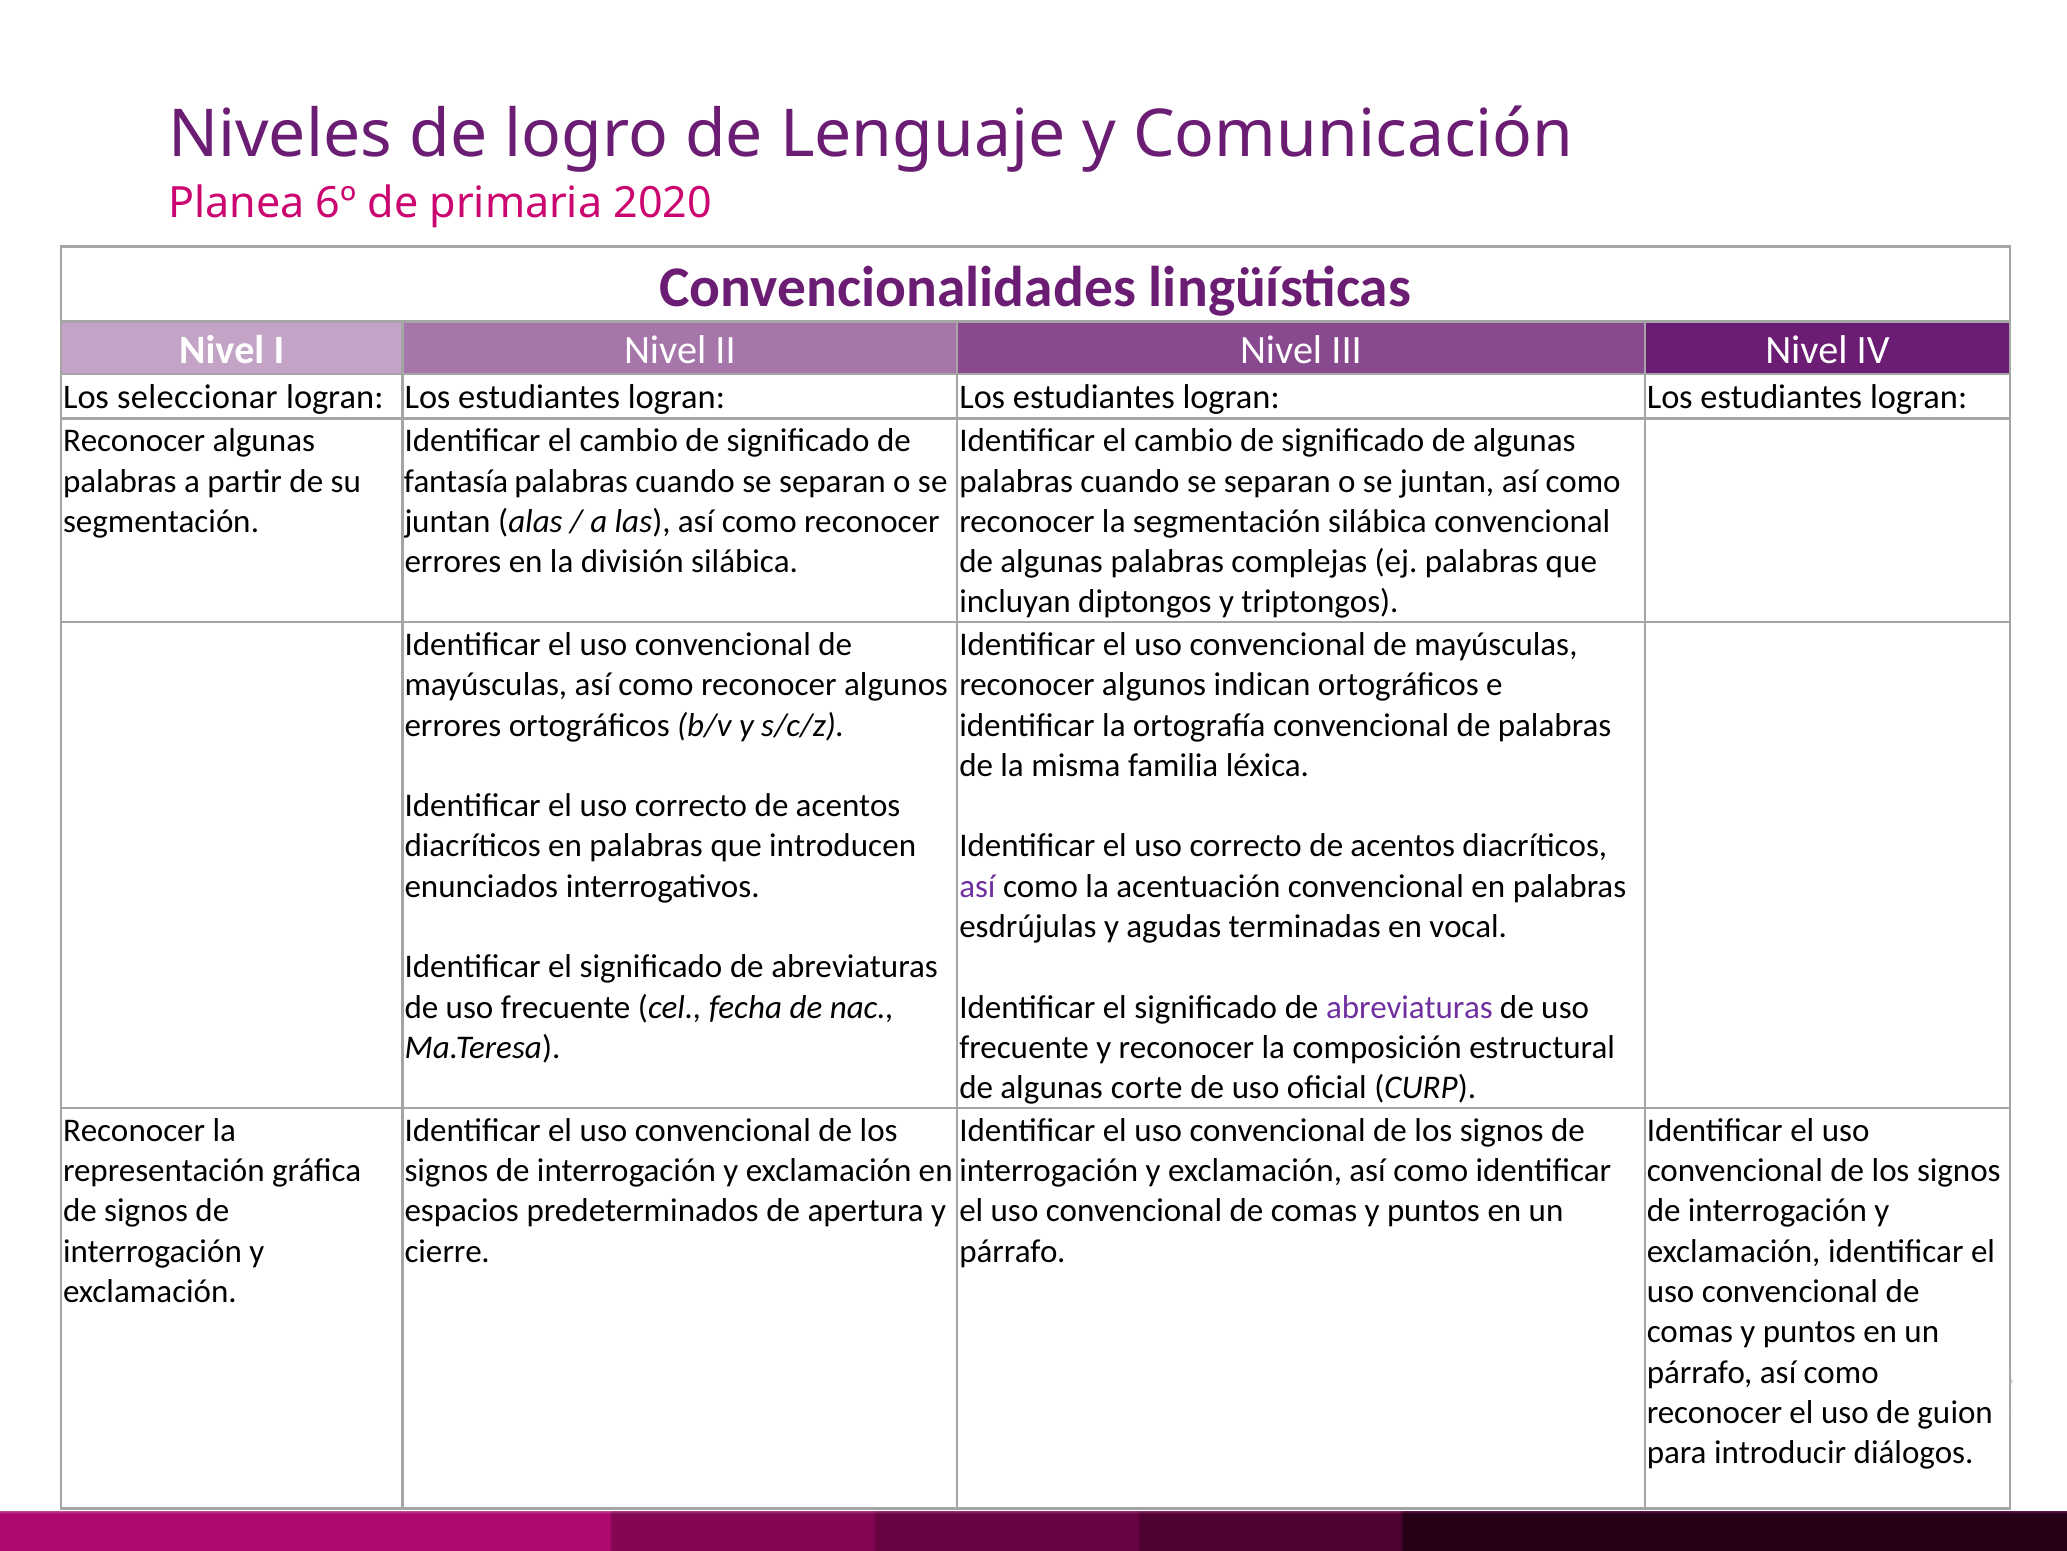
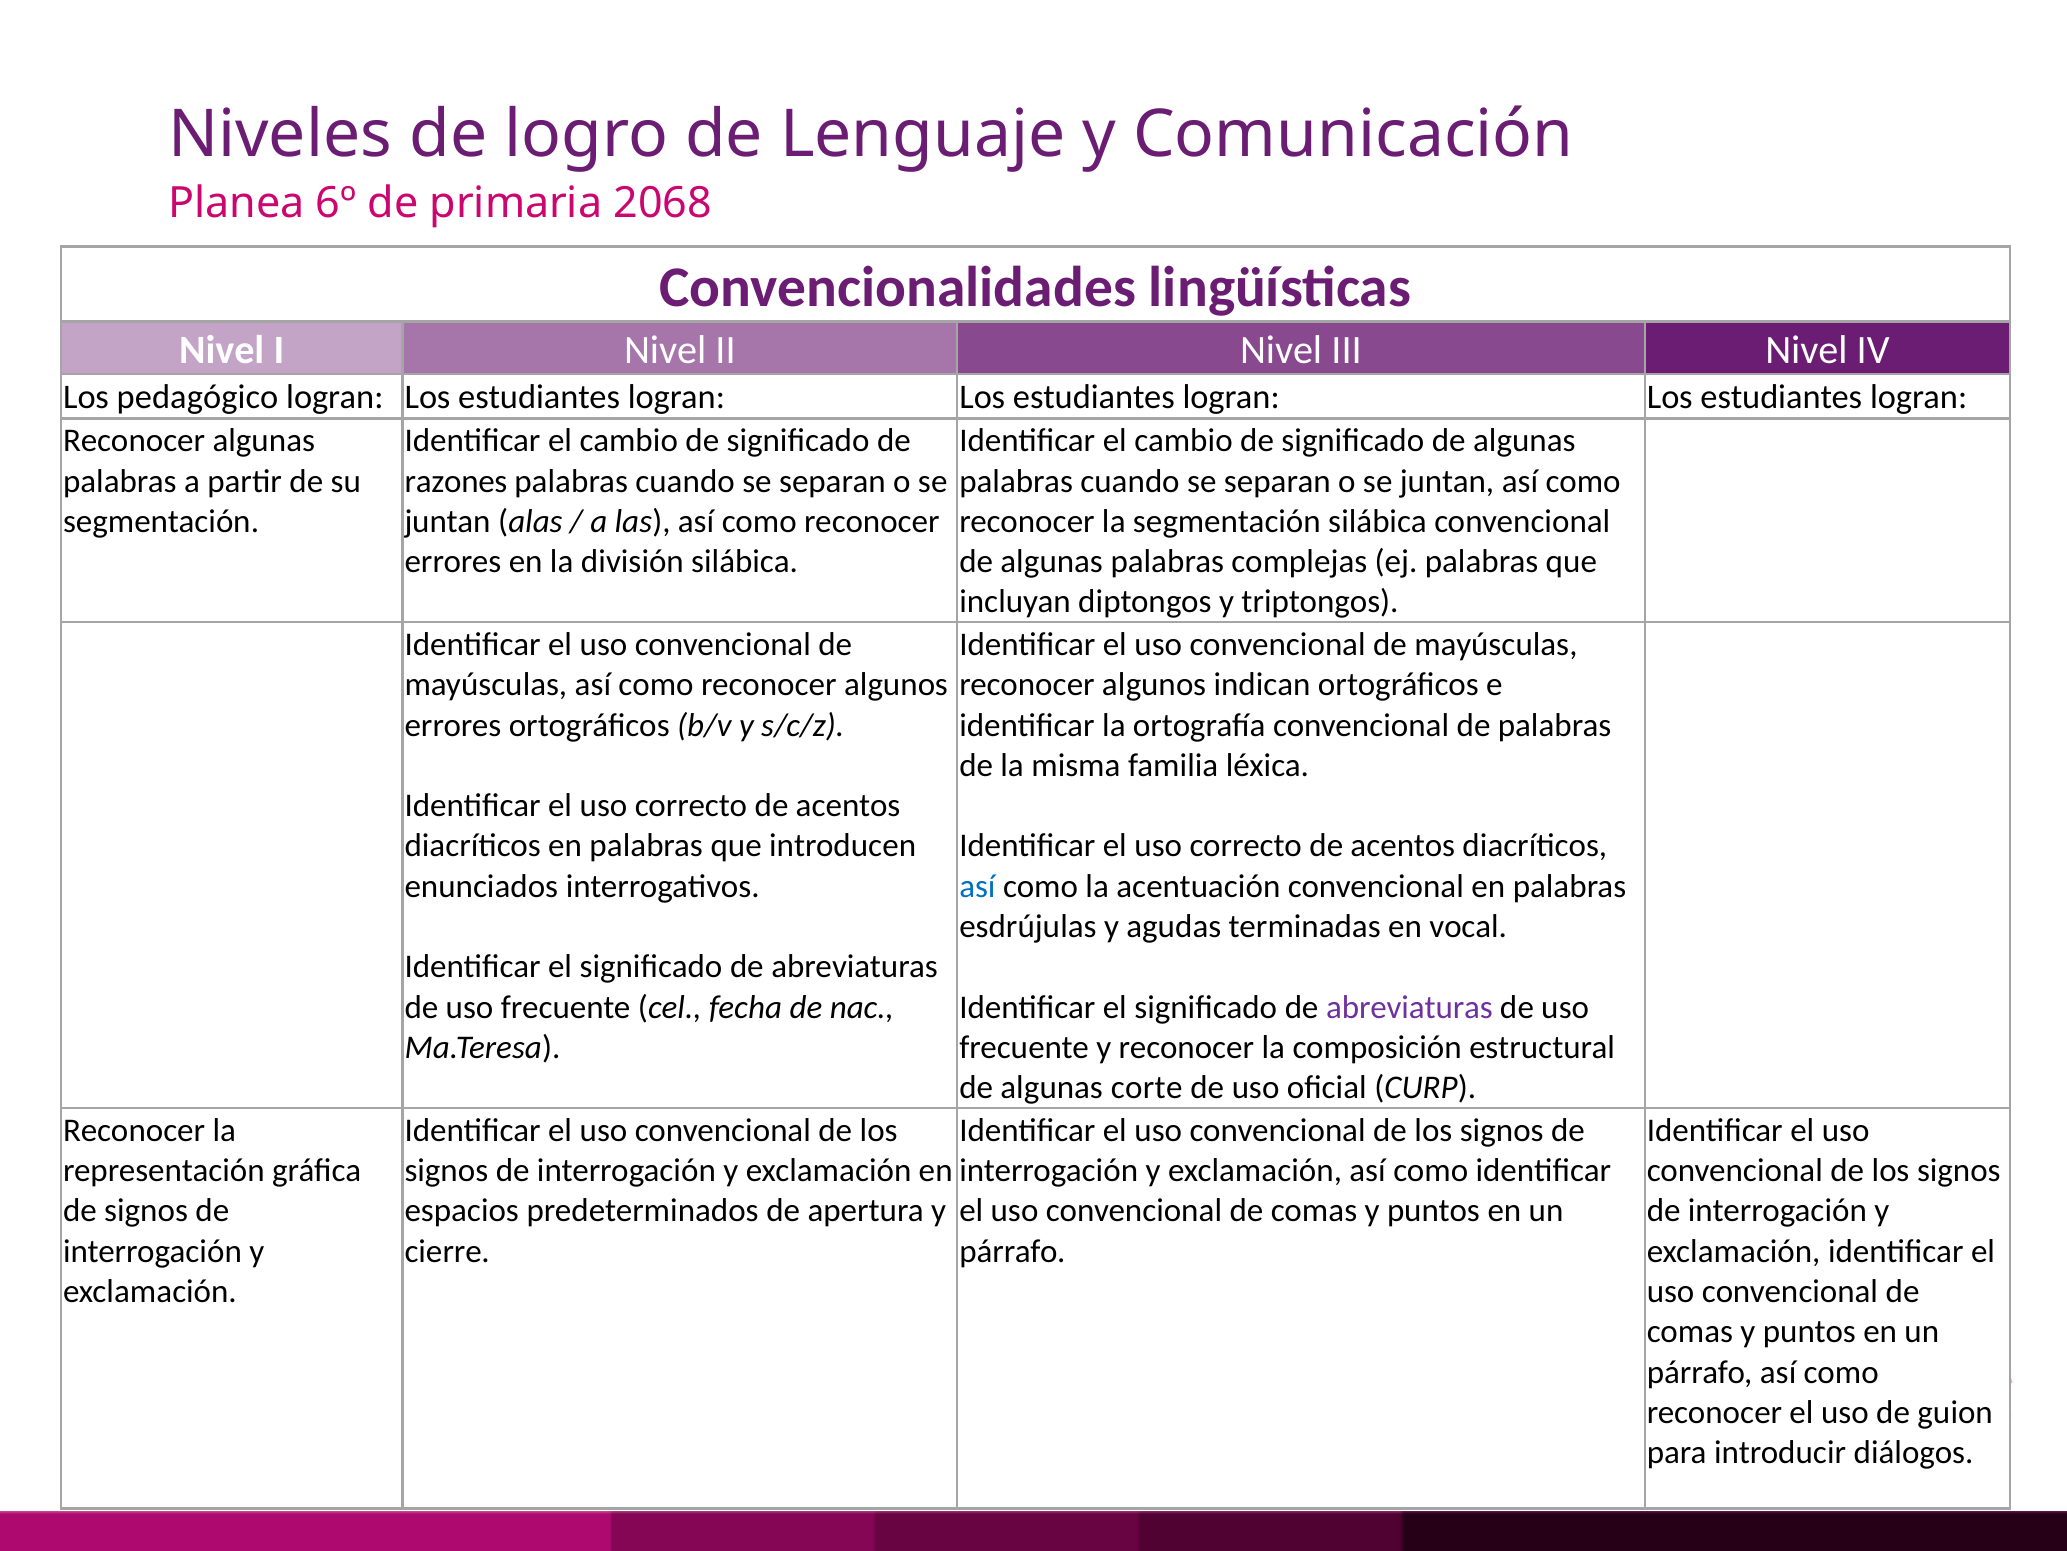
2020: 2020 -> 2068 (663, 203)
seleccionar: seleccionar -> pedagógico (198, 397)
fantasía: fantasía -> razones (456, 481)
así colour: purple -> blue (977, 886)
